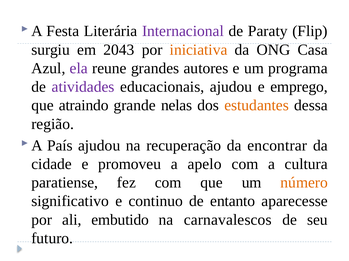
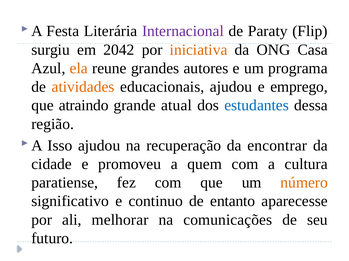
2043: 2043 -> 2042 (119, 50)
ela colour: purple -> orange (79, 68)
atividades colour: purple -> orange (83, 87)
nelas: nelas -> atual (176, 106)
estudantes colour: orange -> blue (257, 106)
País: País -> Isso (60, 146)
apelo: apelo -> quem (205, 164)
embutido: embutido -> melhorar (120, 220)
carnavalescos: carnavalescos -> comunicações (228, 220)
